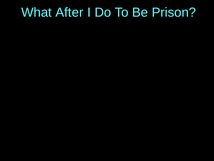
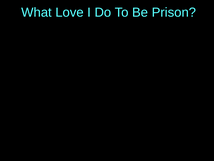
After: After -> Love (70, 12)
